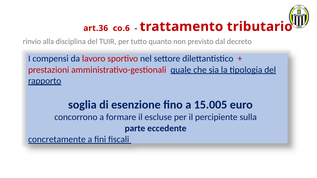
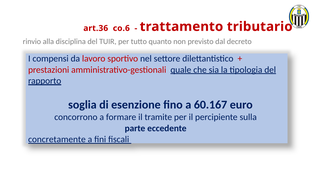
15.005: 15.005 -> 60.167 (211, 105)
escluse: escluse -> tramite (158, 117)
